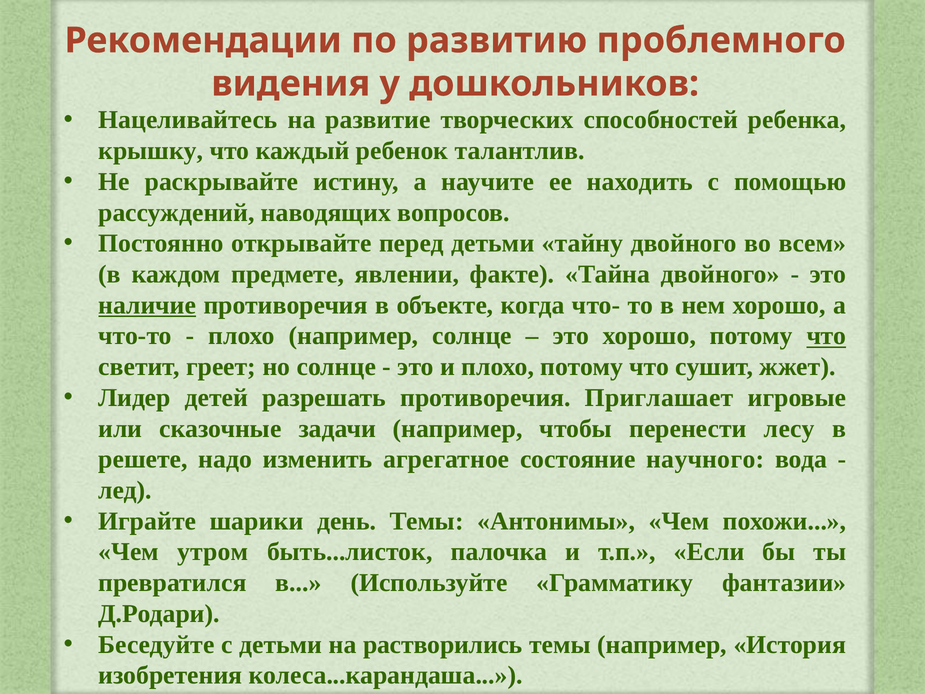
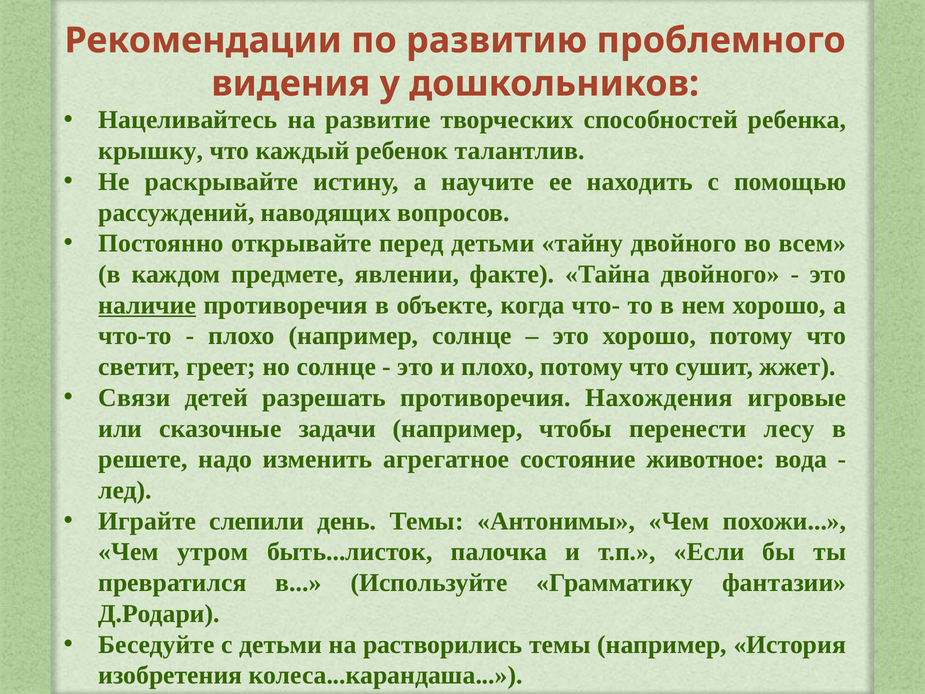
что underline: present -> none (826, 336)
Лидер: Лидер -> Связи (134, 398)
Приглашает: Приглашает -> Нахождения (659, 398)
научного: научного -> животное (706, 459)
шарики: шарики -> слепили (257, 521)
